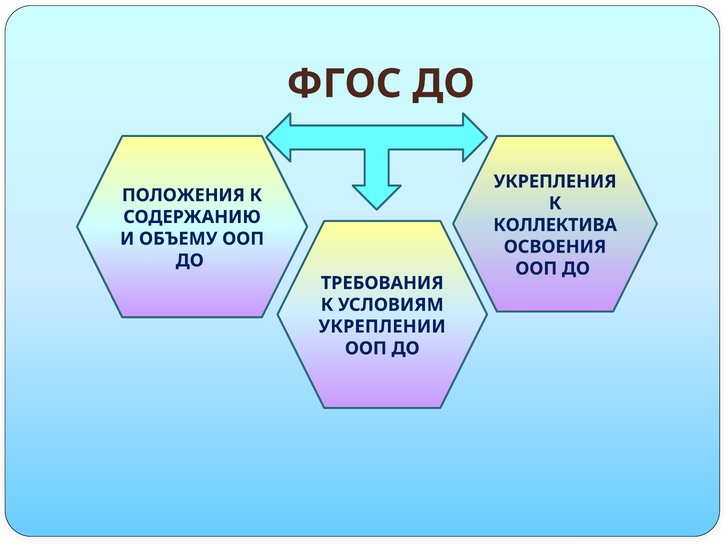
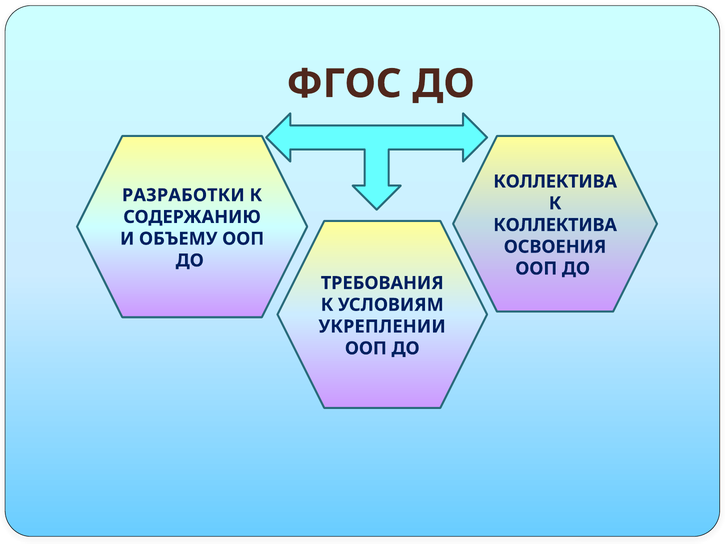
УКРЕПЛЕНИЯ: УКРЕПЛЕНИЯ -> КОЛЛЕКТИВА (555, 181)
ПОЛОЖЕНИЯ: ПОЛОЖЕНИЯ -> РАЗРАБОТКИ (183, 195)
